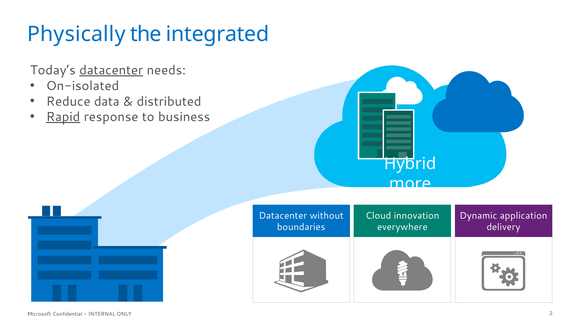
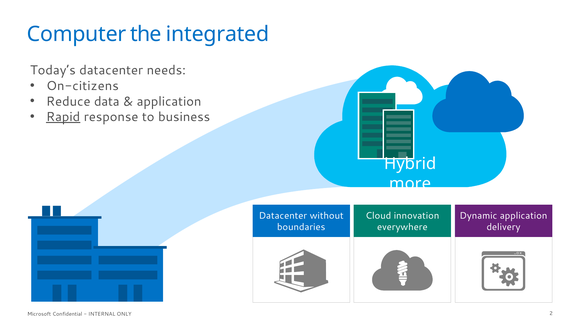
Physically: Physically -> Computer (77, 34)
datacenter underline: present -> none (111, 70)
On-isolated: On-isolated -> On-citizens (83, 86)
distributed: distributed -> application (169, 102)
